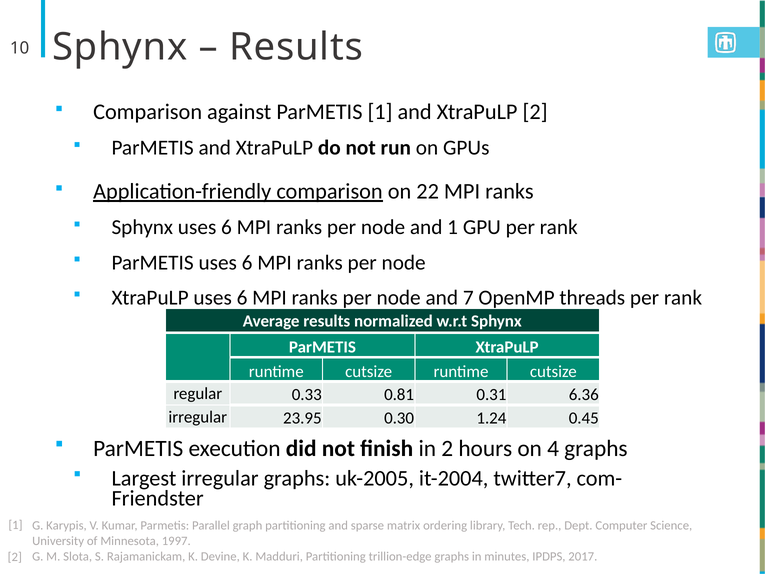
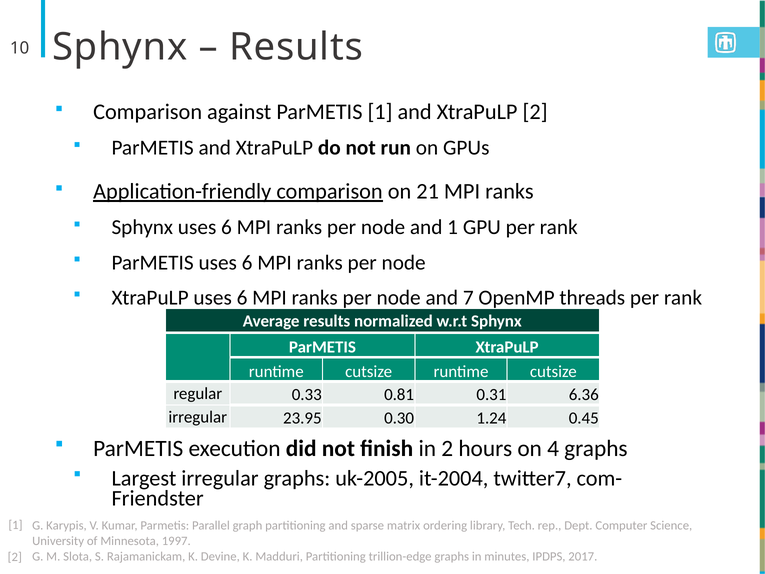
22: 22 -> 21 (428, 191)
